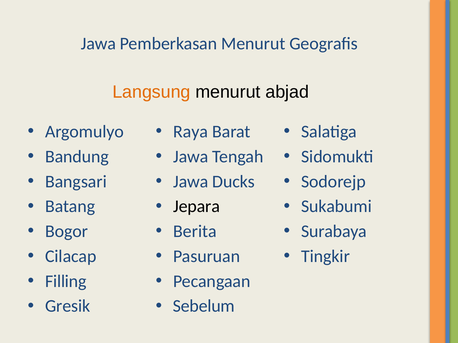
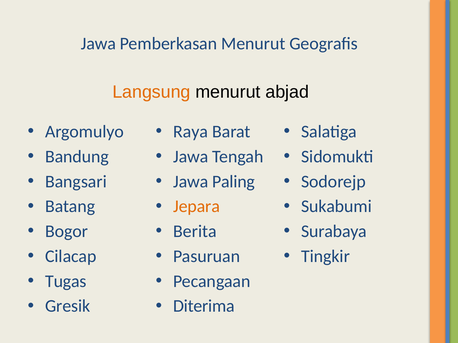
Ducks: Ducks -> Paling (234, 182)
Jepara colour: black -> orange (197, 207)
Filling: Filling -> Tugas (66, 282)
Sebelum: Sebelum -> Diterima (204, 307)
